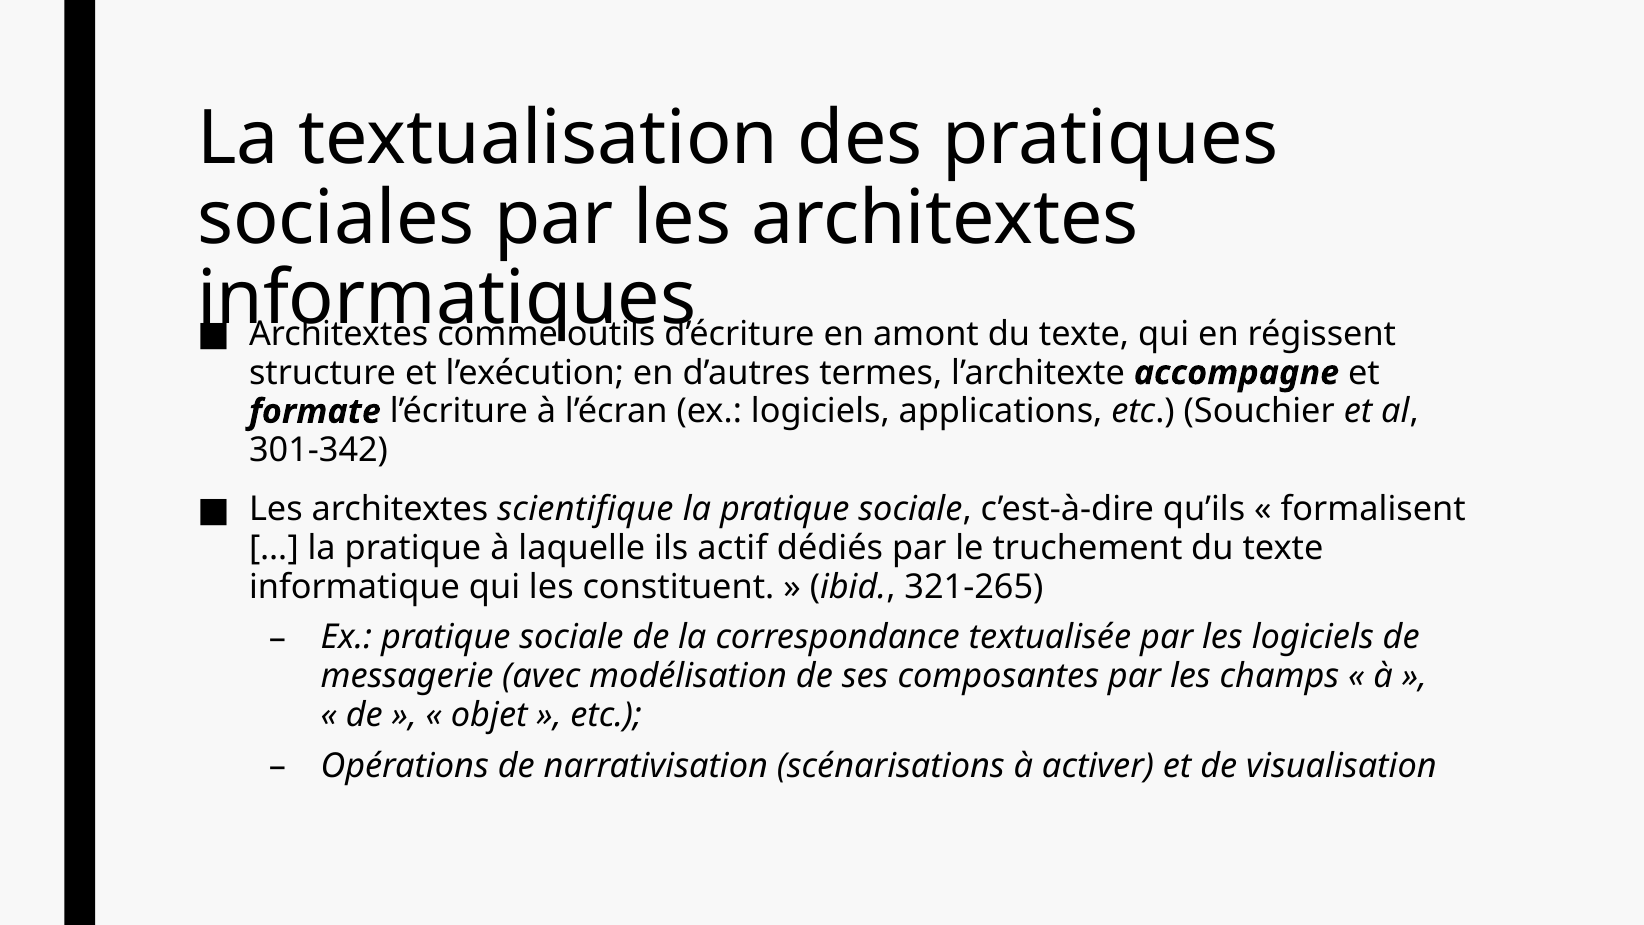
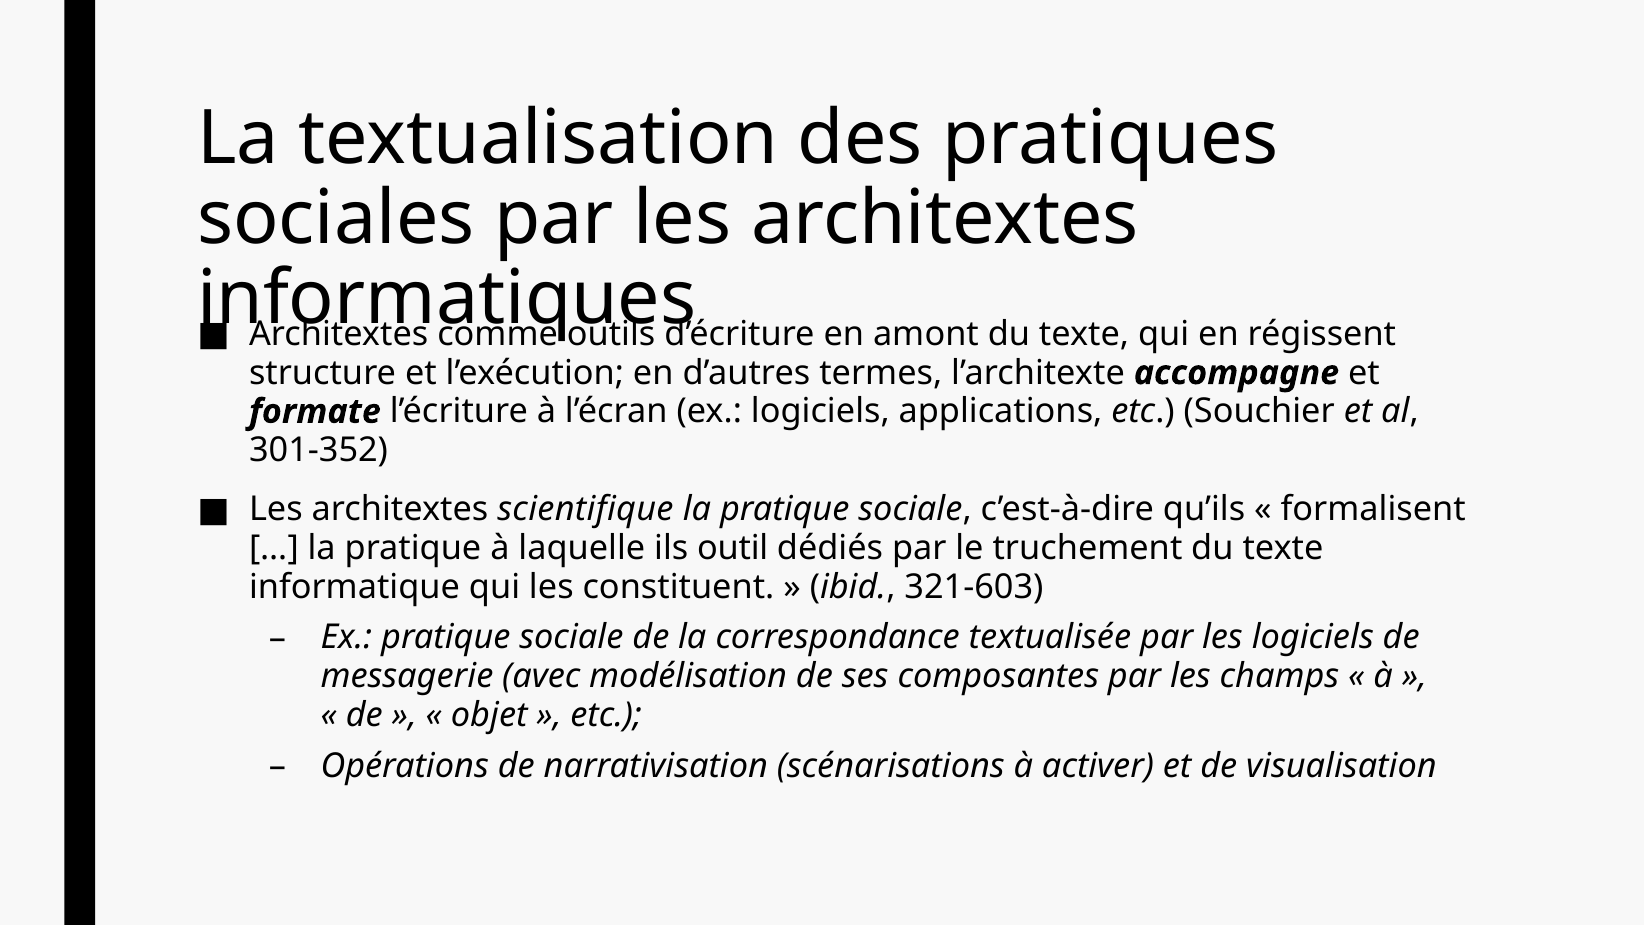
301-342: 301-342 -> 301-352 (319, 450)
actif: actif -> outil (733, 548)
321-265: 321-265 -> 321-603 (974, 587)
